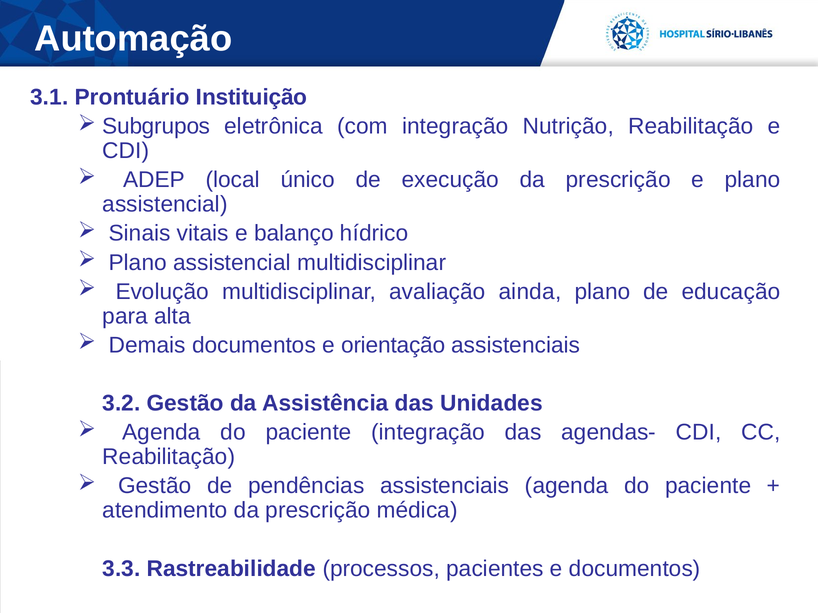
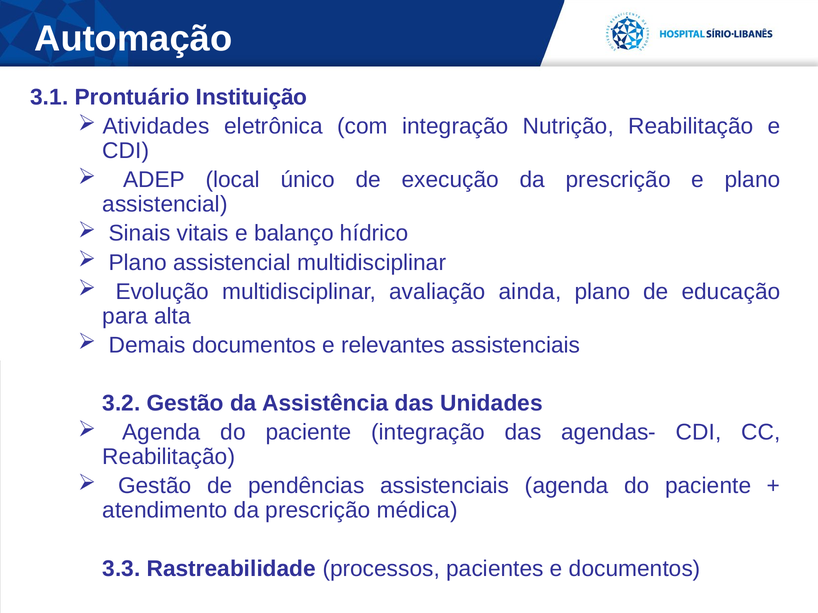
Subgrupos: Subgrupos -> Atividades (156, 126)
orientação: orientação -> relevantes (393, 345)
